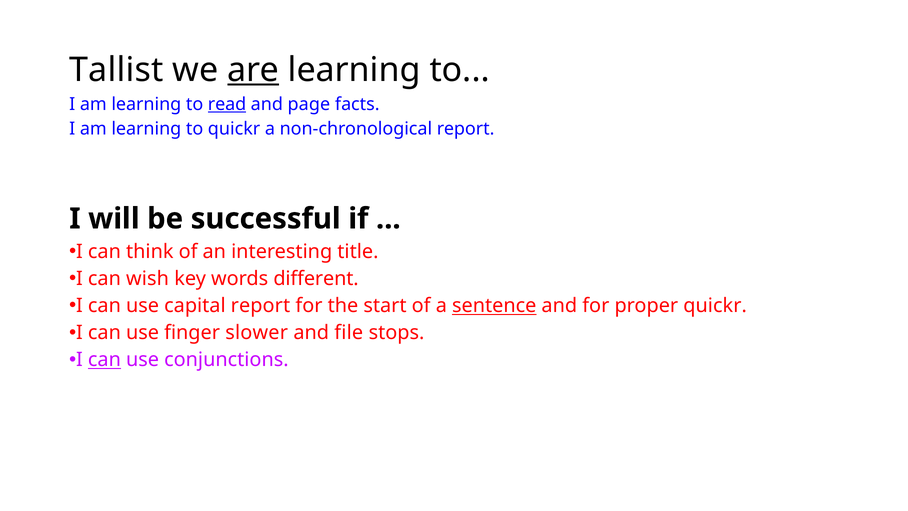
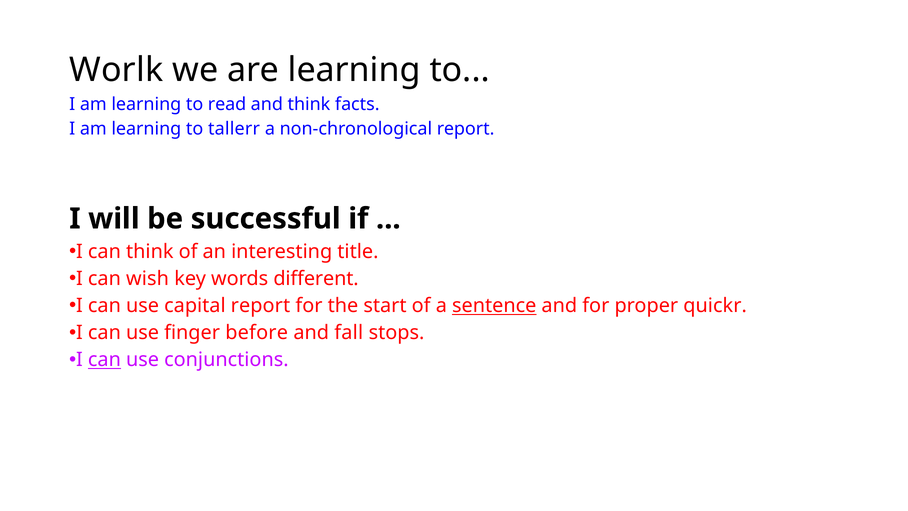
Tallist: Tallist -> Worlk (116, 70)
are underline: present -> none (253, 70)
read underline: present -> none (227, 104)
and page: page -> think (309, 104)
to quickr: quickr -> tallerr (234, 129)
slower: slower -> before (257, 333)
file: file -> fall (349, 333)
